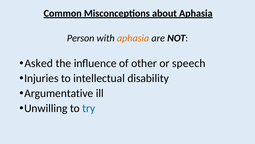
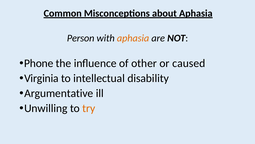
Asked: Asked -> Phone (39, 63)
speech: speech -> caused (189, 63)
Injuries: Injuries -> Virginia (41, 78)
try colour: blue -> orange (89, 108)
